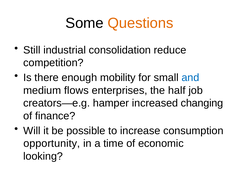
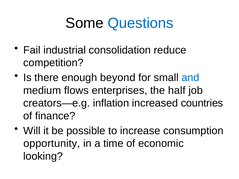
Questions colour: orange -> blue (140, 23)
Still: Still -> Fail (32, 50)
mobility: mobility -> beyond (118, 78)
hamper: hamper -> inflation (111, 103)
changing: changing -> countries (202, 103)
